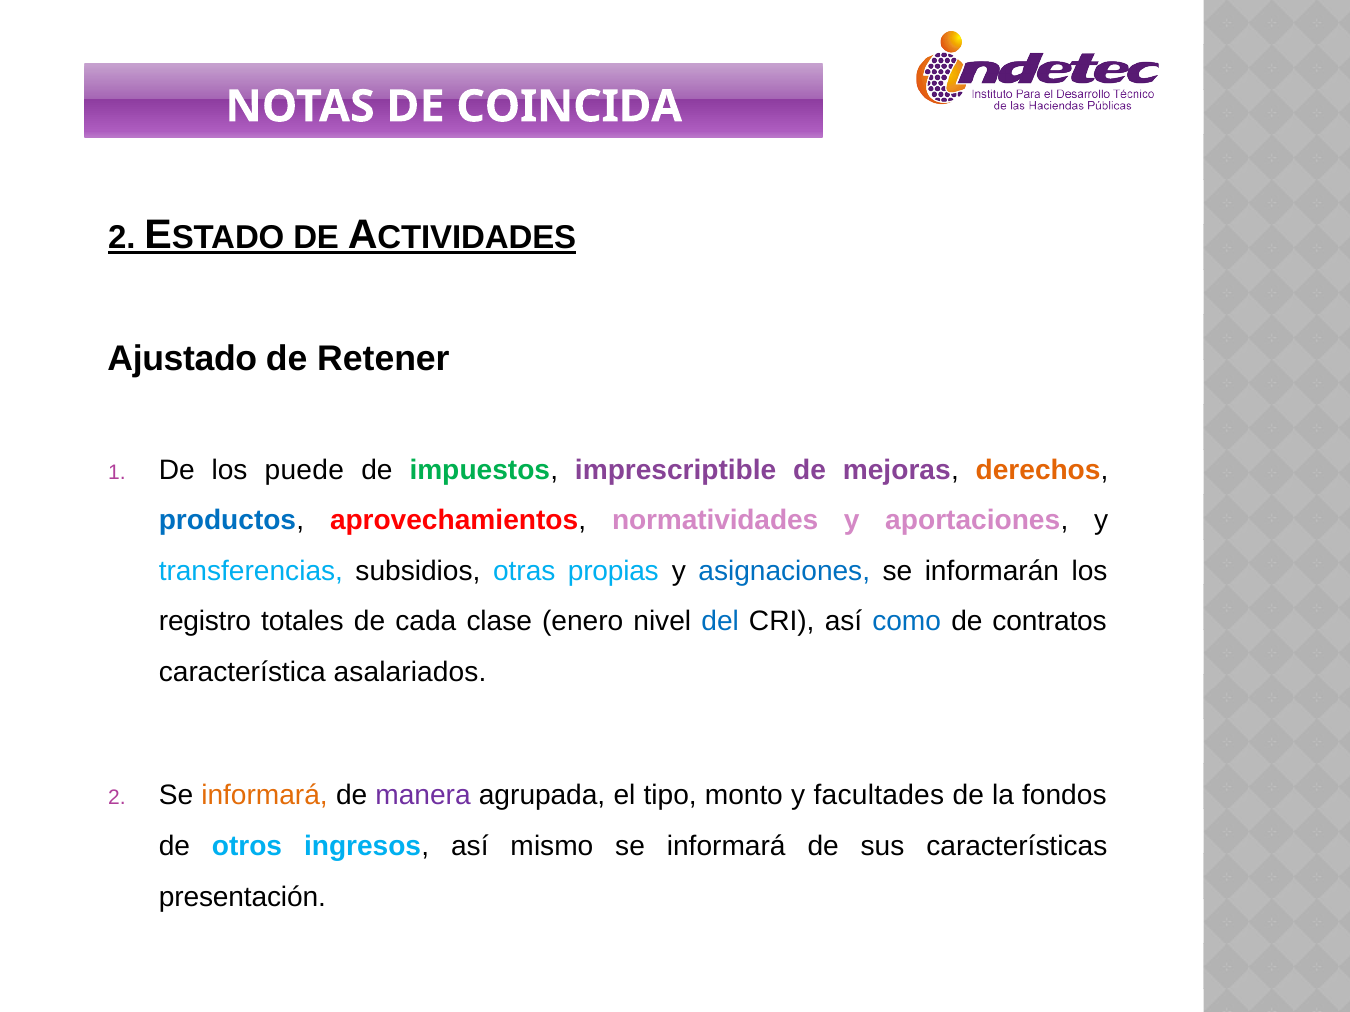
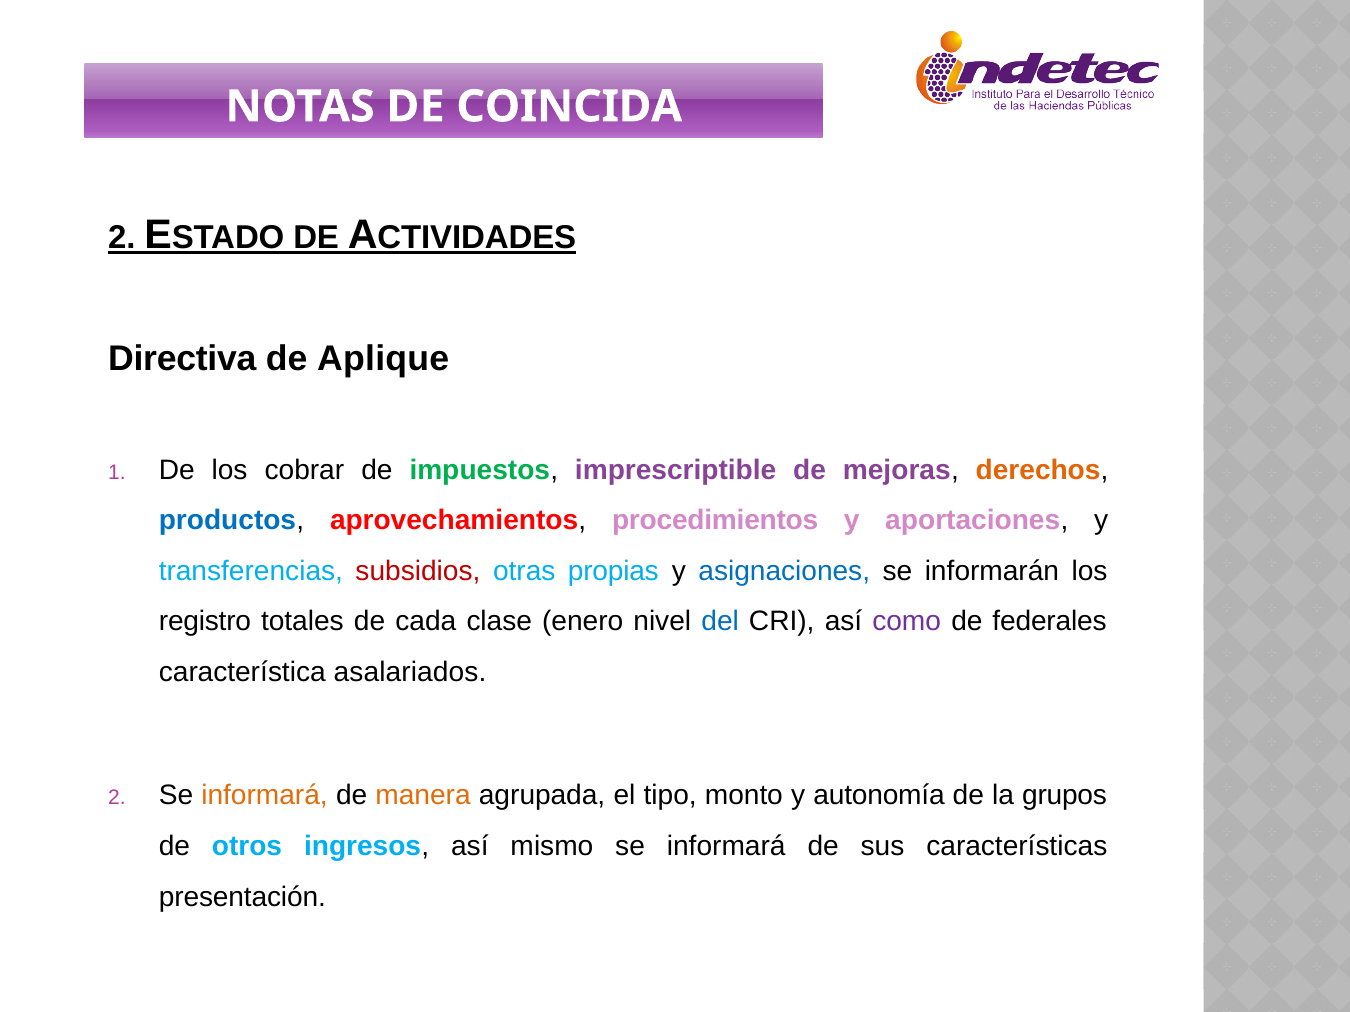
Ajustado: Ajustado -> Directiva (182, 359)
Retener: Retener -> Aplique (383, 359)
puede: puede -> cobrar (304, 470)
normatividades: normatividades -> procedimientos (715, 521)
subsidios colour: black -> red (418, 571)
como colour: blue -> purple (907, 622)
contratos: contratos -> federales (1050, 622)
manera colour: purple -> orange (423, 796)
facultades: facultades -> autonomía (879, 796)
fondos: fondos -> grupos (1065, 796)
